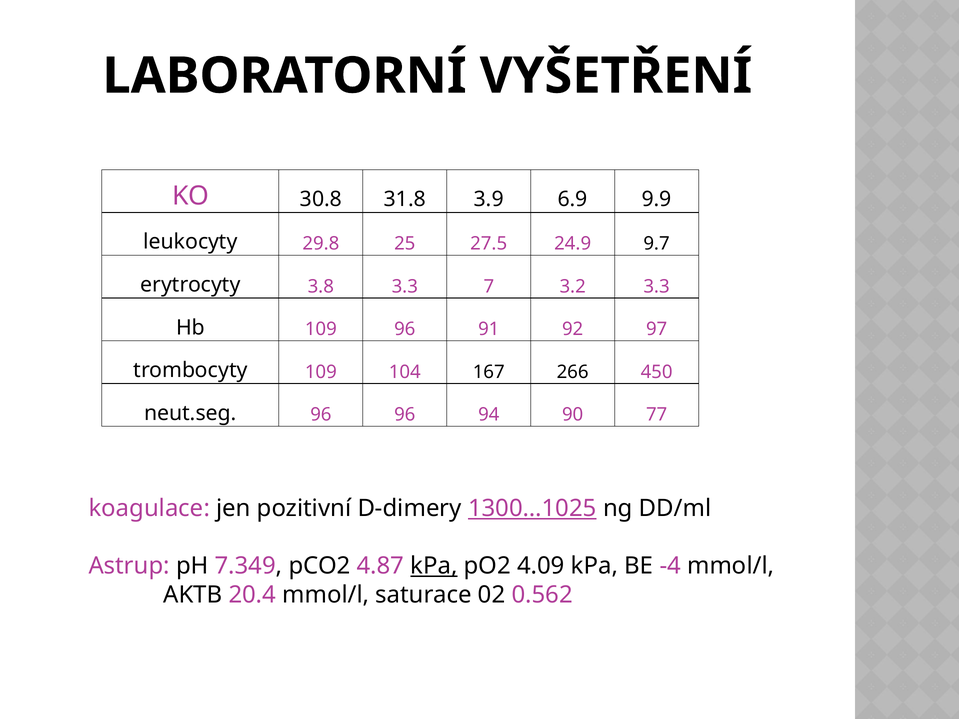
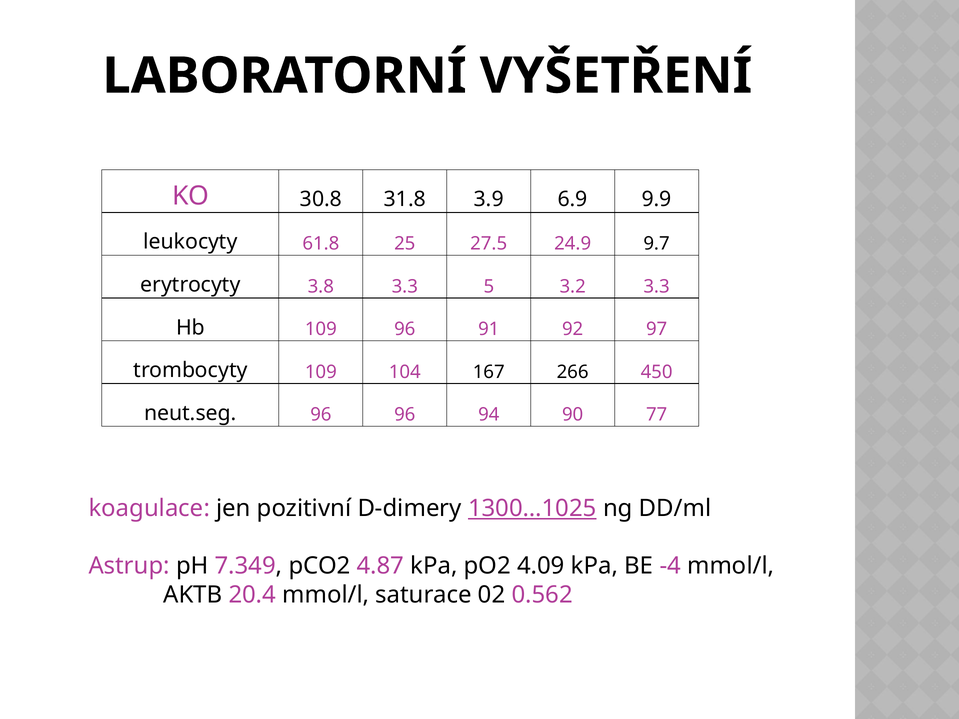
29.8: 29.8 -> 61.8 (321, 244)
7: 7 -> 5 (489, 286)
kPa underline: present -> none (434, 566)
